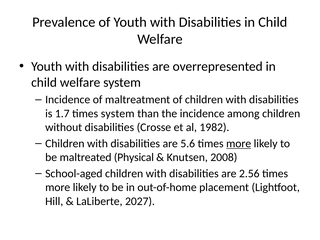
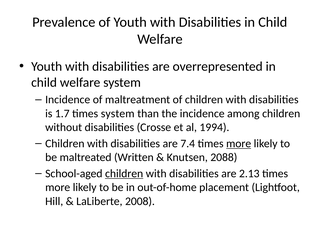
1982: 1982 -> 1994 (214, 127)
5.6: 5.6 -> 7.4 (188, 144)
Physical: Physical -> Written (134, 157)
2008: 2008 -> 2088 (224, 157)
children underline: none -> present (124, 174)
2.56: 2.56 -> 2.13 (249, 174)
2027: 2027 -> 2008 (140, 201)
